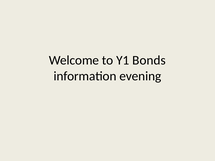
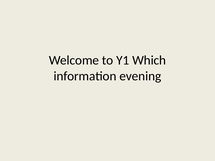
Bonds: Bonds -> Which (149, 60)
